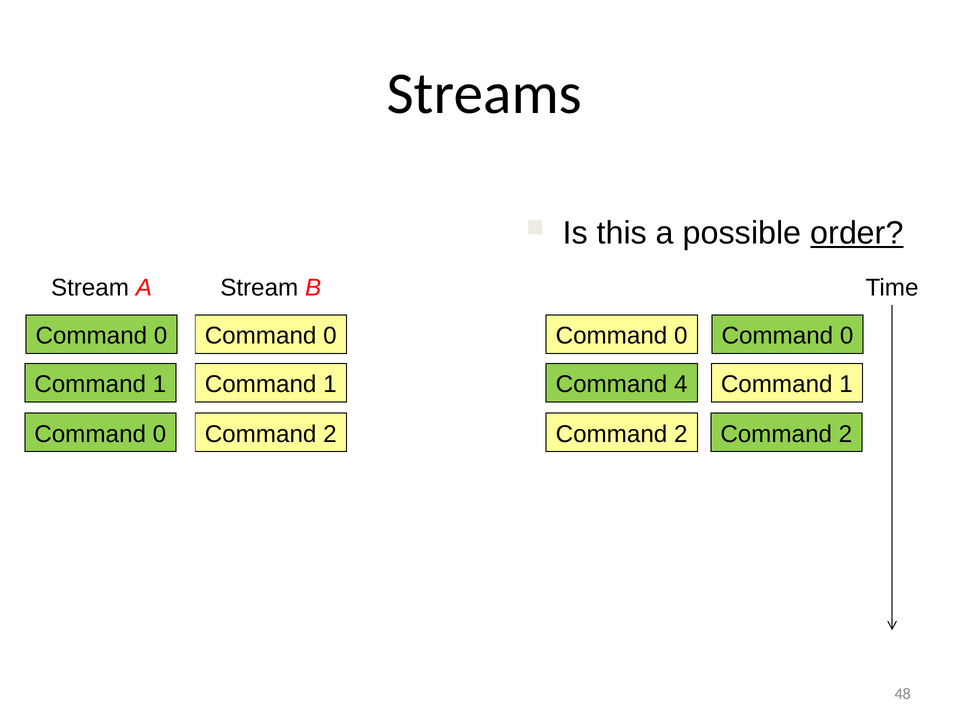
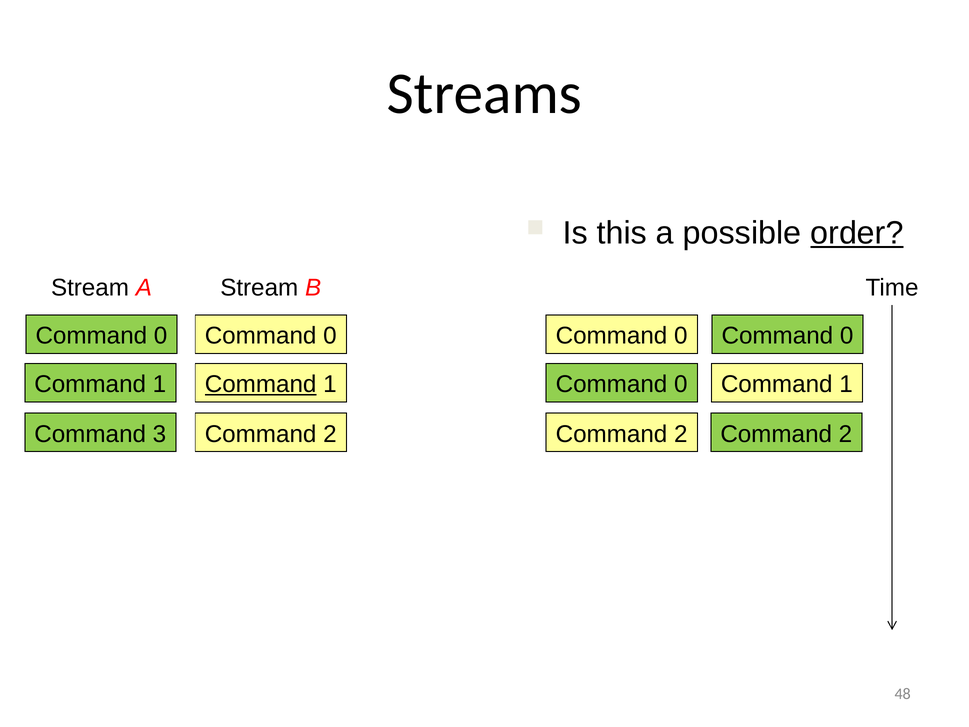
Command underline: none -> present (261, 384)
4: 4 -> 0 (681, 384)
0: 0 -> 3 (159, 434)
